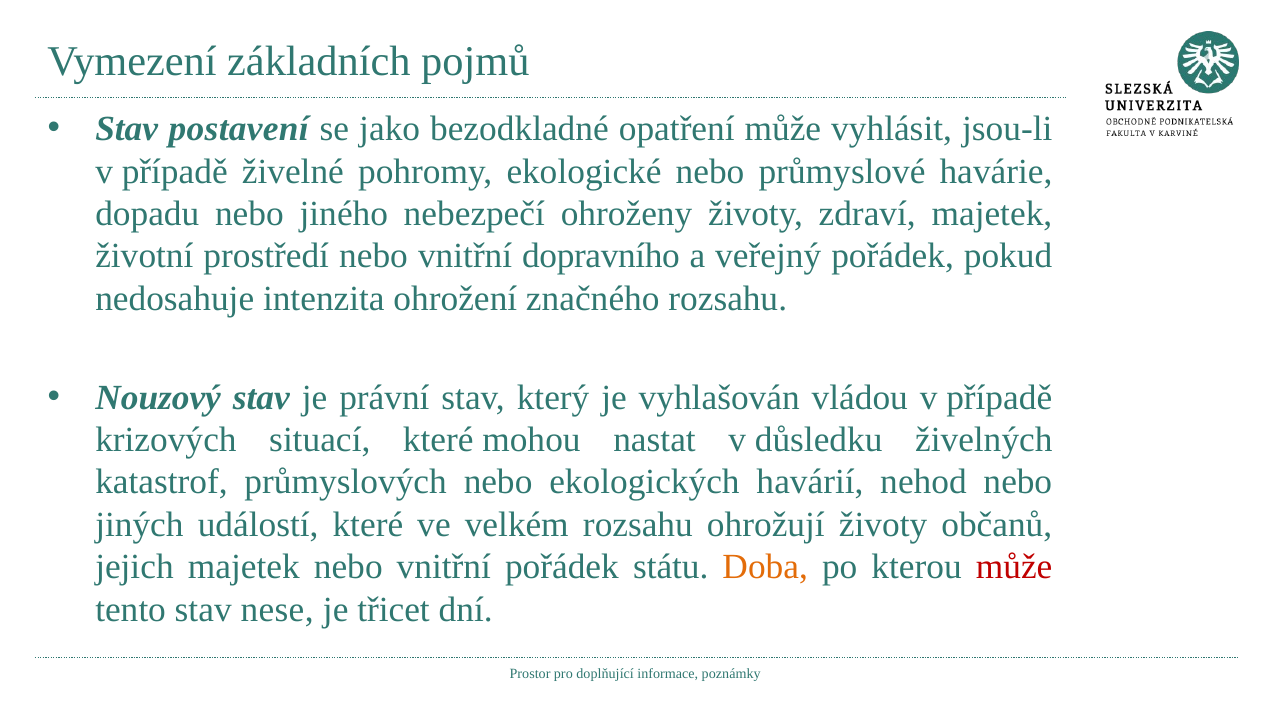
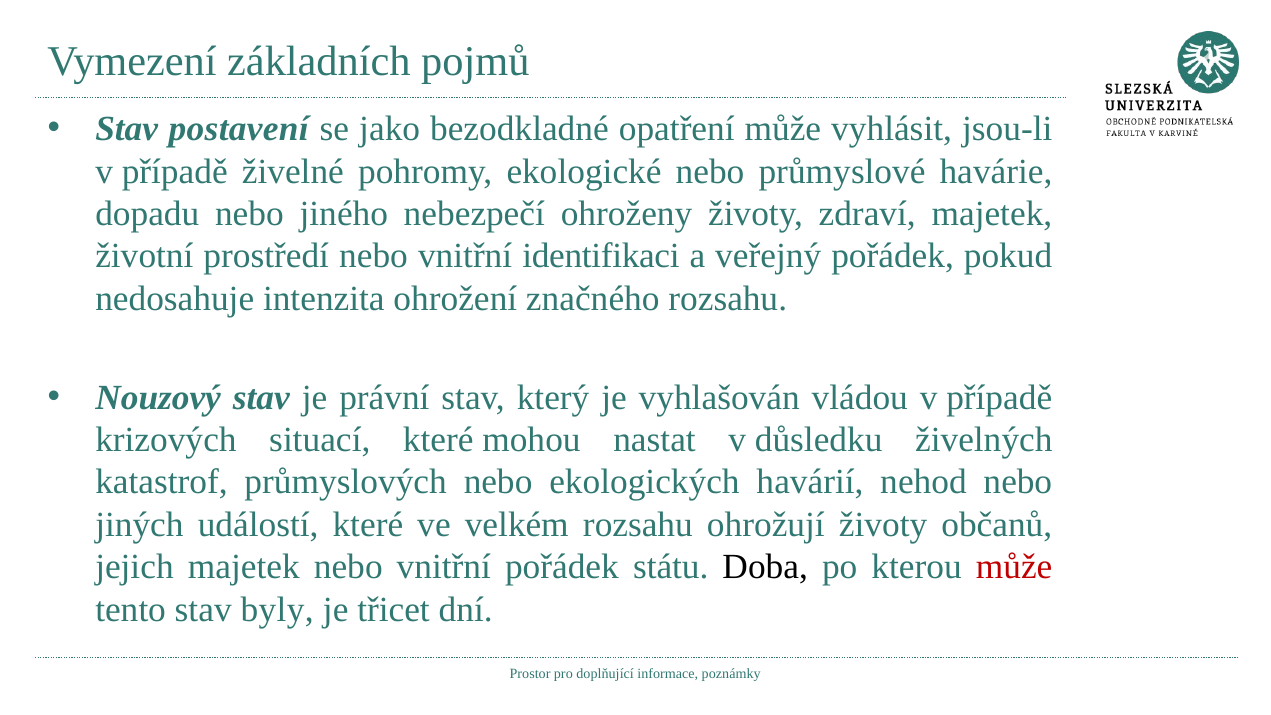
dopravního: dopravního -> identifikaci (601, 256)
Doba colour: orange -> black (765, 567)
nese: nese -> byly (277, 609)
